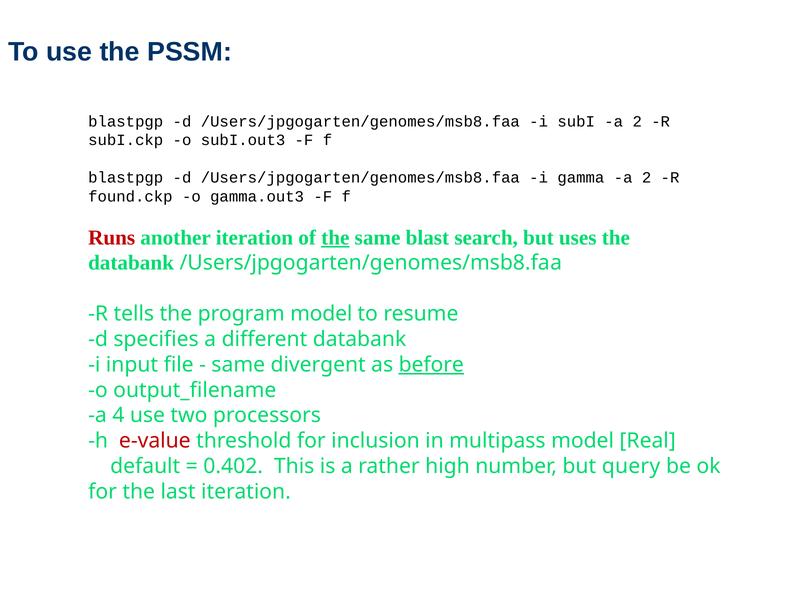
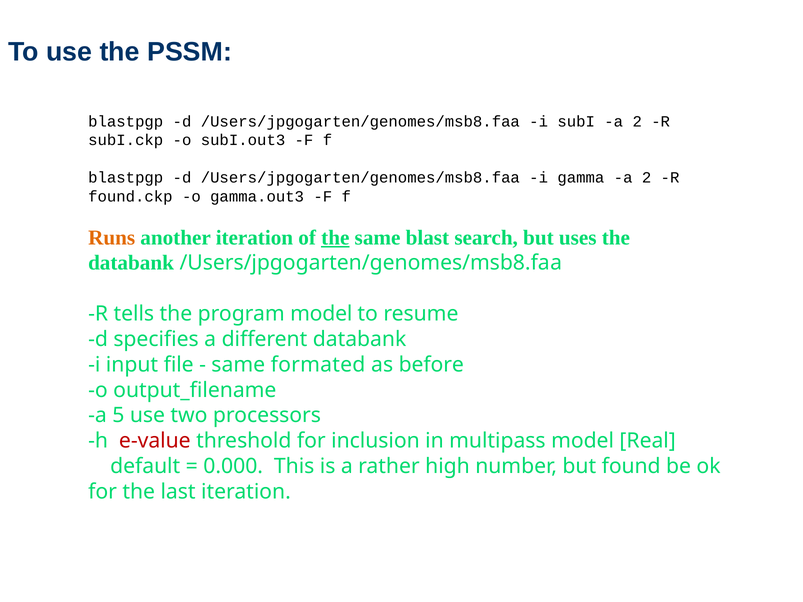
Runs colour: red -> orange (112, 238)
divergent: divergent -> formated (318, 365)
before underline: present -> none (431, 365)
4: 4 -> 5 (118, 416)
0.402: 0.402 -> 0.000 (233, 466)
query: query -> found (631, 466)
